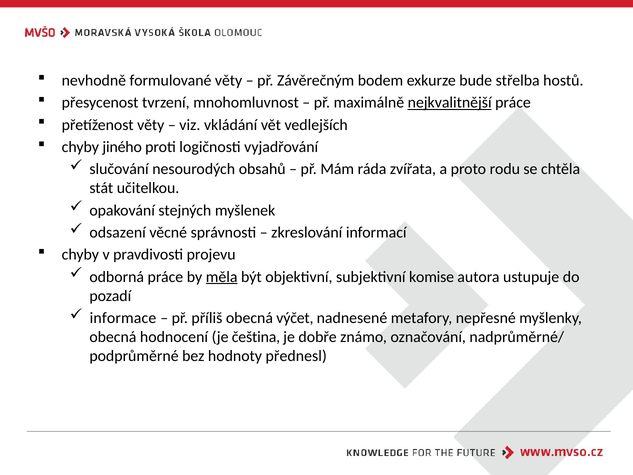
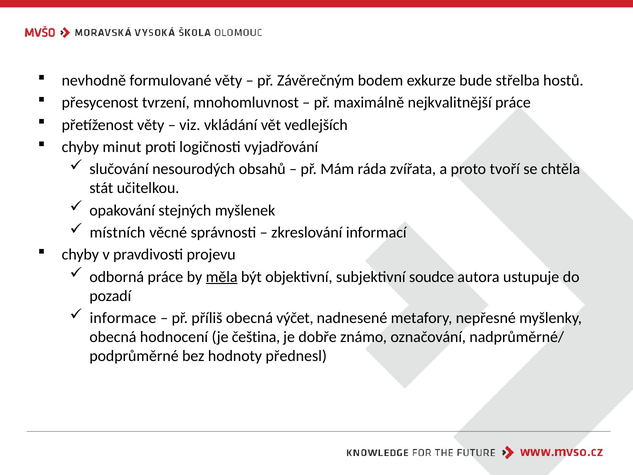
nejkvalitnější underline: present -> none (450, 103)
jiného: jiného -> minut (122, 147)
rodu: rodu -> tvoří (505, 169)
odsazení: odsazení -> místních (118, 232)
komise: komise -> soudce (432, 277)
